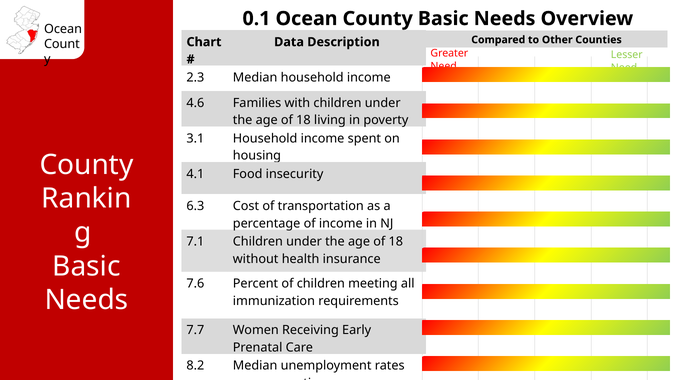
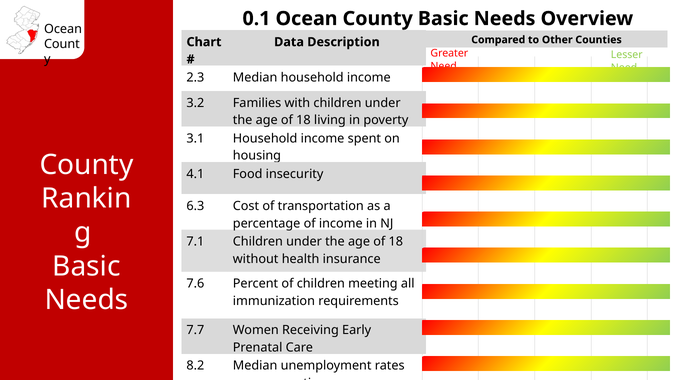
4.6: 4.6 -> 3.2 (195, 103)
